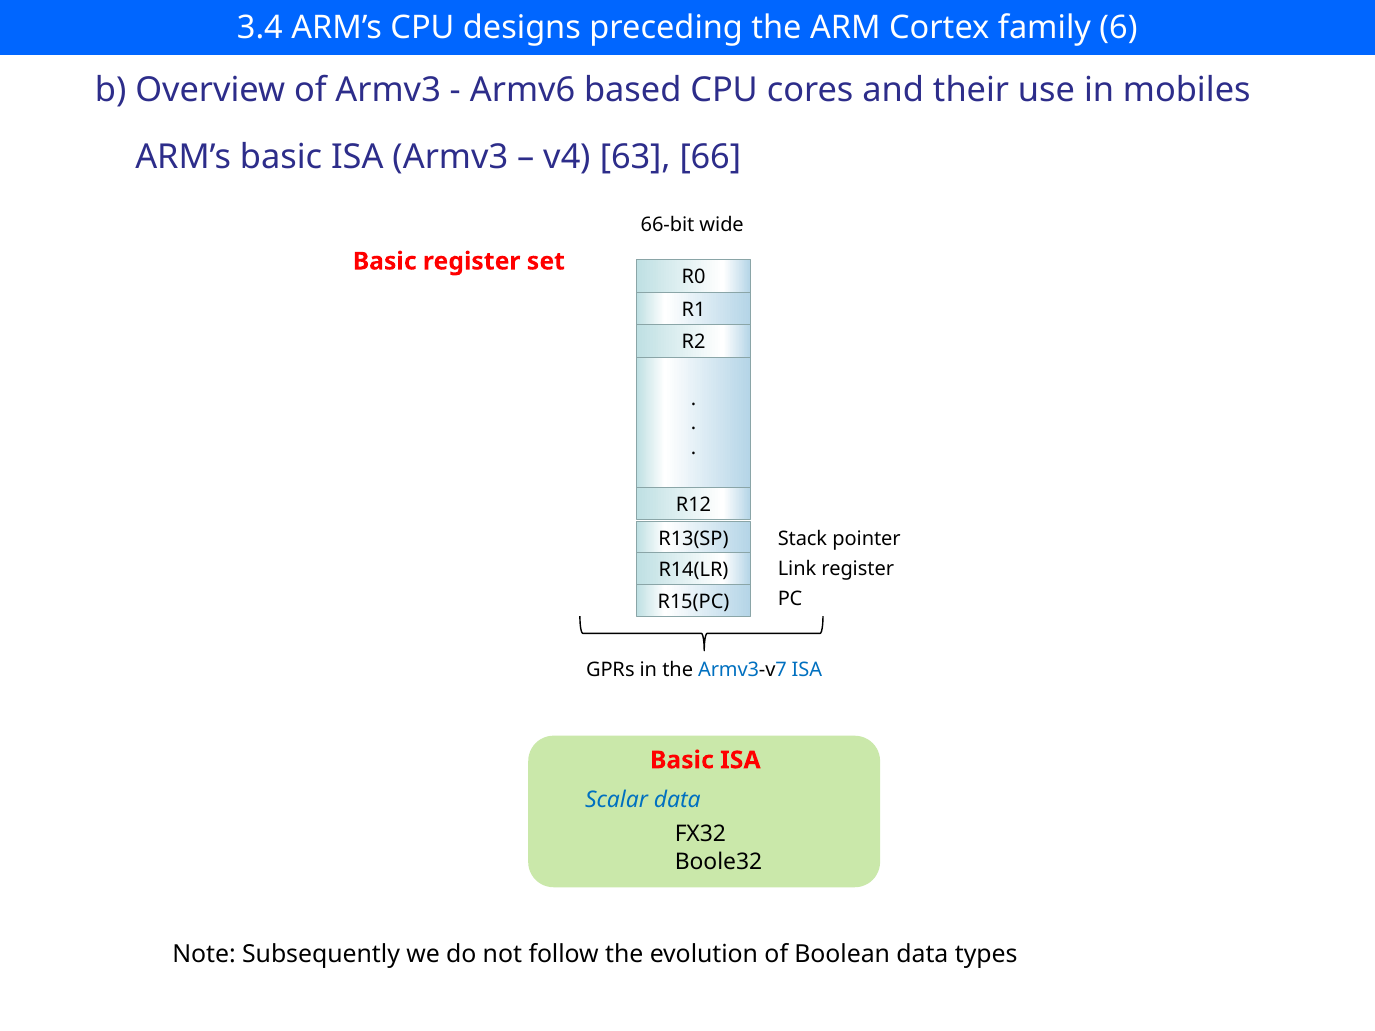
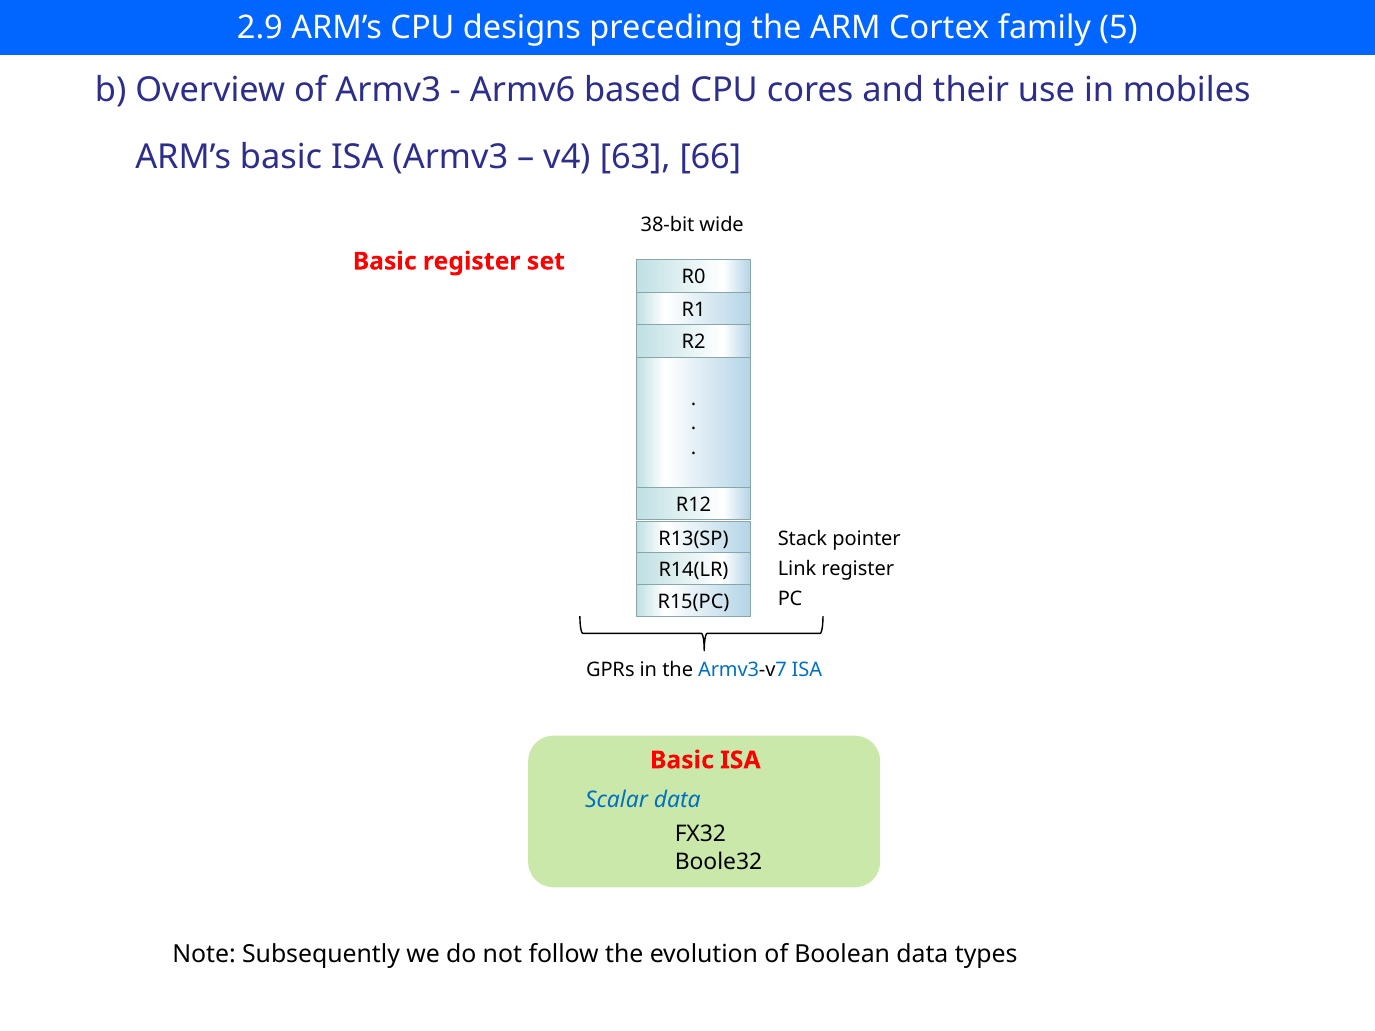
3.4: 3.4 -> 2.9 (260, 28)
6: 6 -> 5 (1119, 28)
66-bit: 66-bit -> 38-bit (668, 225)
